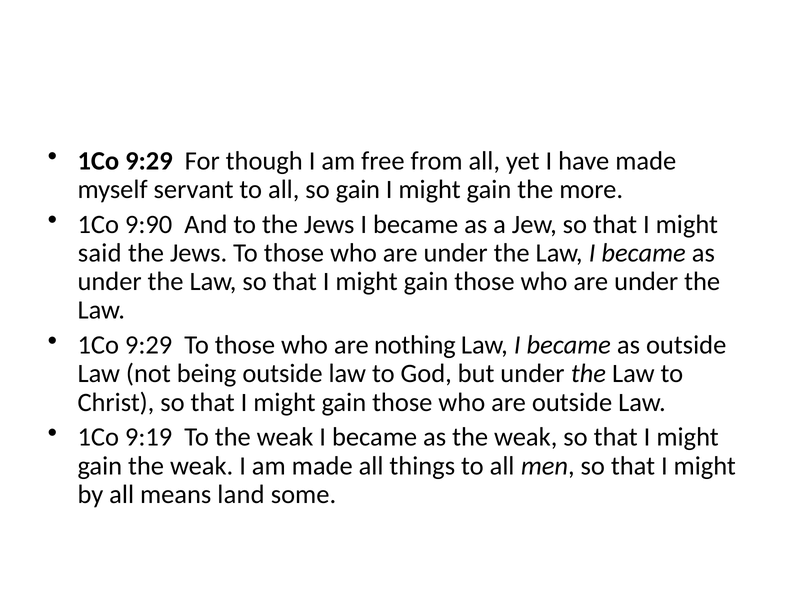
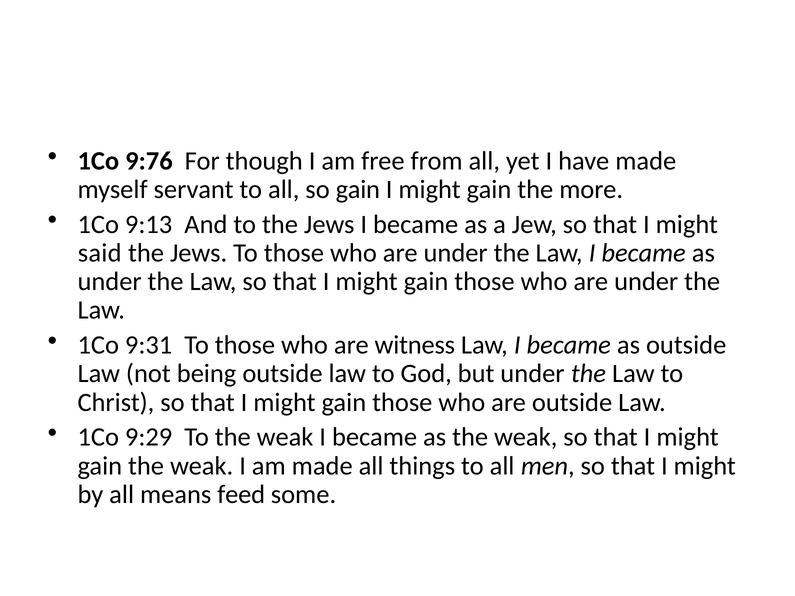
9:29: 9:29 -> 9:76 (149, 161)
9:90: 9:90 -> 9:13 (149, 224)
9:29: 9:29 -> 9:31 (149, 345)
nothing: nothing -> witness (415, 345)
9:19: 9:19 -> 9:29 (149, 437)
land: land -> feed (241, 495)
